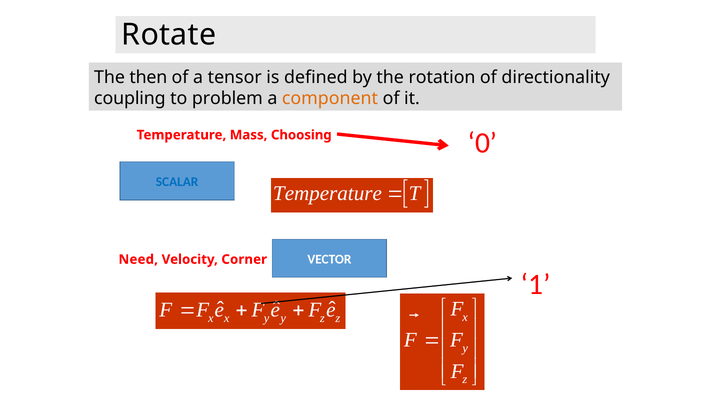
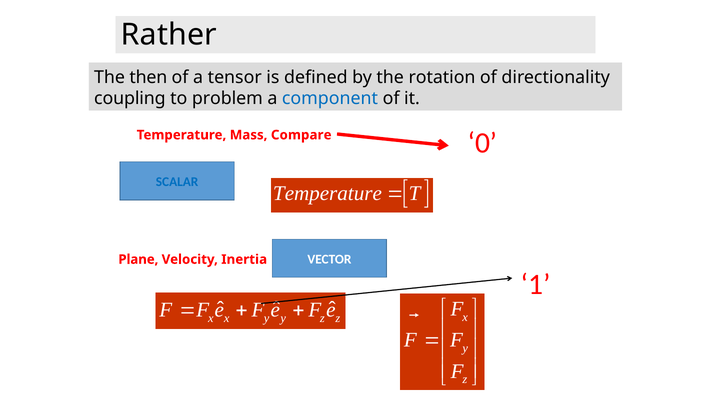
Rotate: Rotate -> Rather (169, 35)
component colour: orange -> blue (330, 98)
Choosing: Choosing -> Compare (301, 135)
Need: Need -> Plane (138, 259)
Corner: Corner -> Inertia (244, 259)
